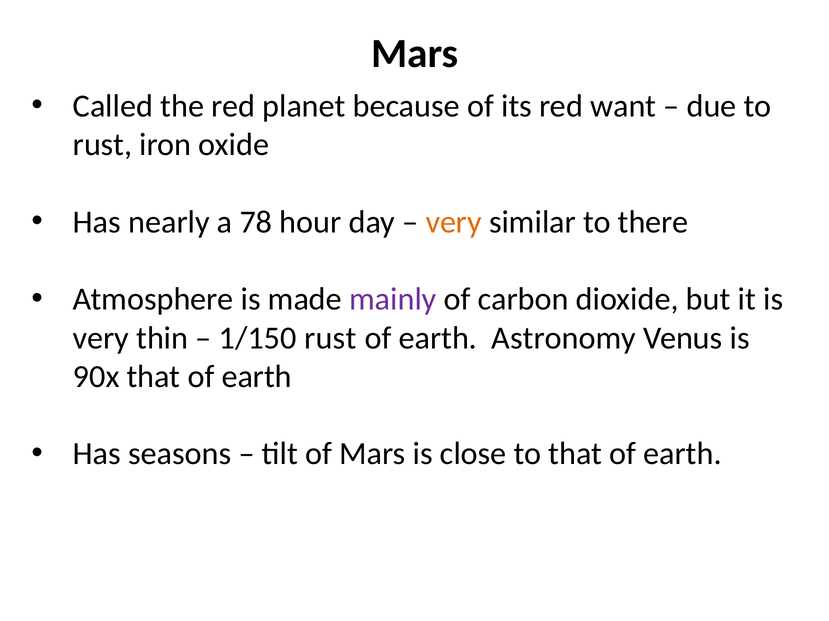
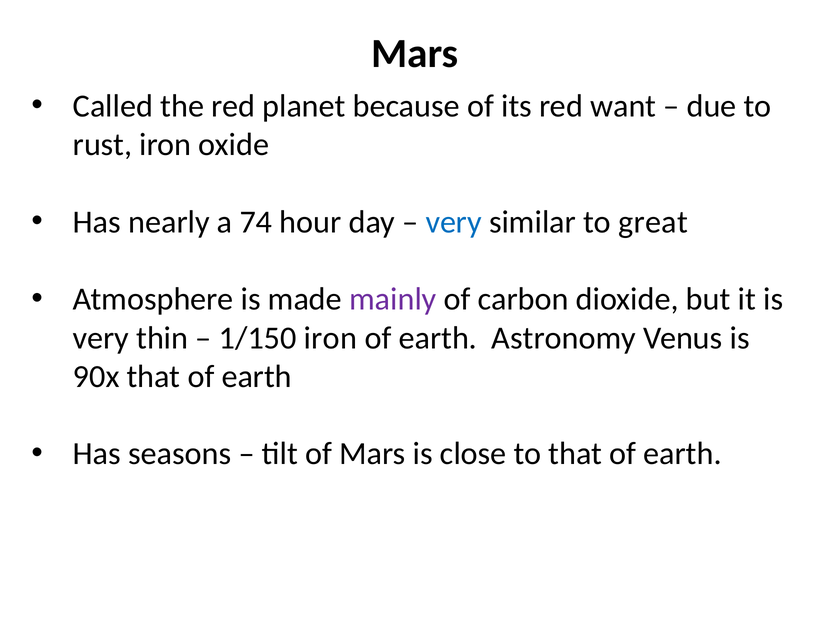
78: 78 -> 74 (256, 222)
very colour: orange -> blue (454, 222)
there: there -> great (653, 222)
1/150 rust: rust -> iron (330, 338)
